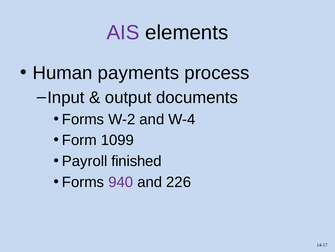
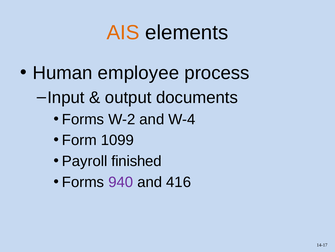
AIS colour: purple -> orange (123, 32)
payments: payments -> employee (138, 73)
226: 226 -> 416 (179, 182)
